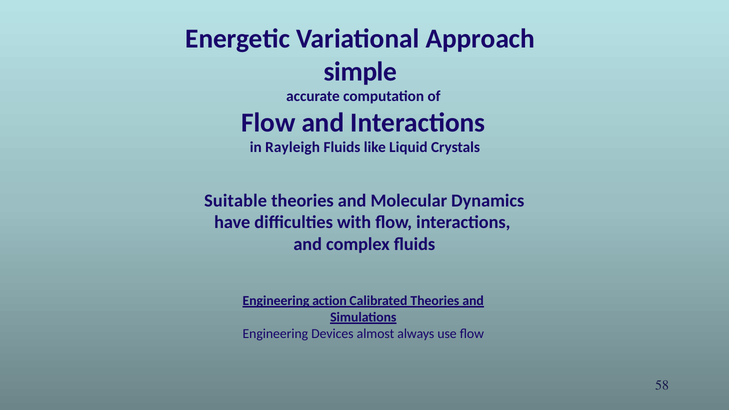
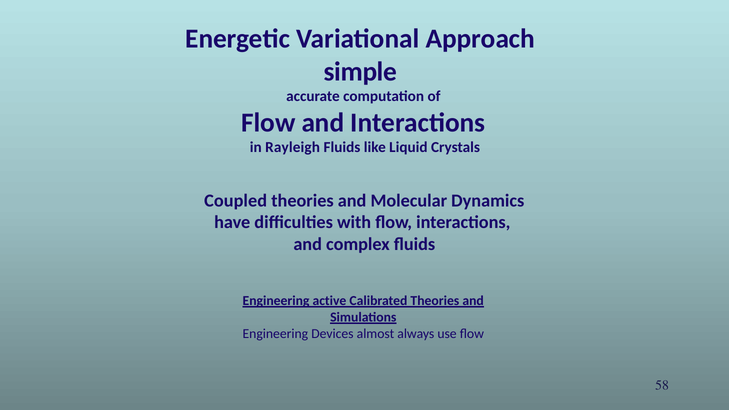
Suitable: Suitable -> Coupled (236, 201)
action: action -> active (329, 301)
